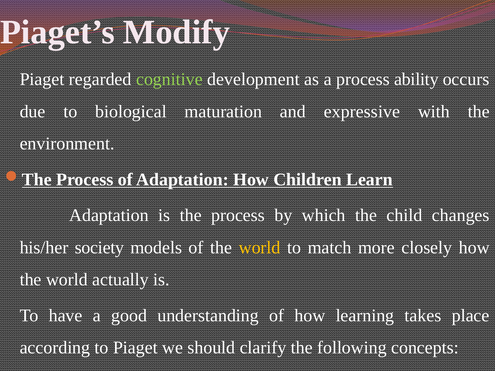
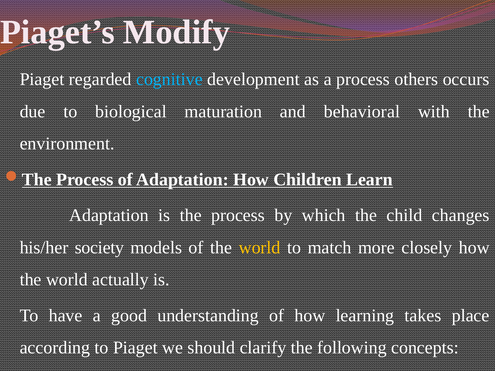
cognitive colour: light green -> light blue (169, 79)
ability: ability -> others (416, 79)
expressive: expressive -> behavioral (362, 112)
